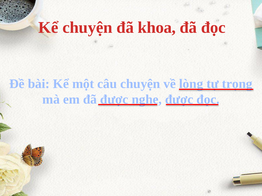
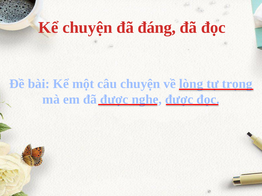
khoa: khoa -> đáng (157, 28)
